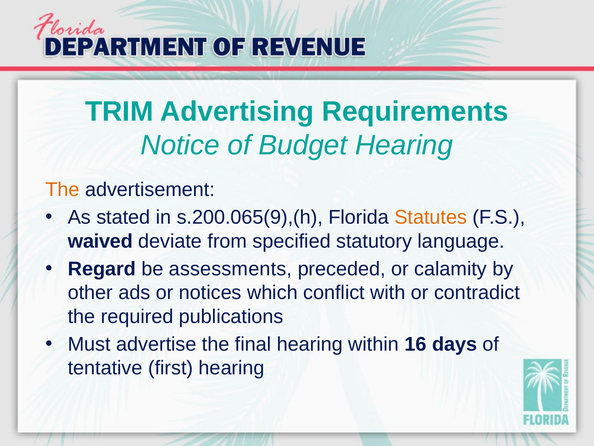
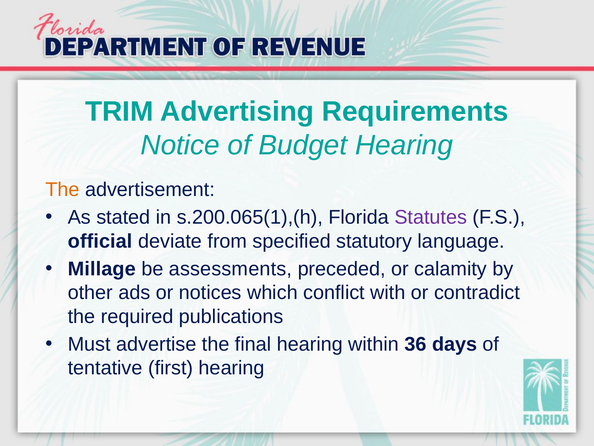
s.200.065(9),(h: s.200.065(9),(h -> s.200.065(1),(h (250, 217)
Statutes colour: orange -> purple (431, 217)
waived: waived -> official (100, 241)
Regard: Regard -> Millage (102, 269)
16: 16 -> 36 (416, 344)
